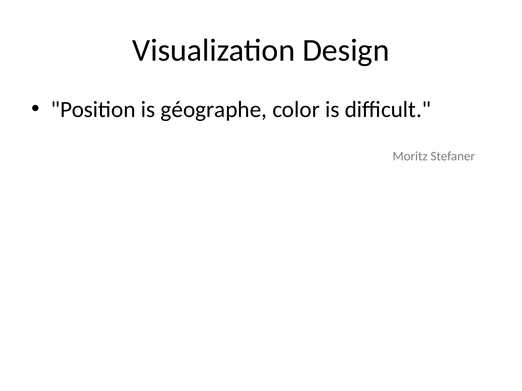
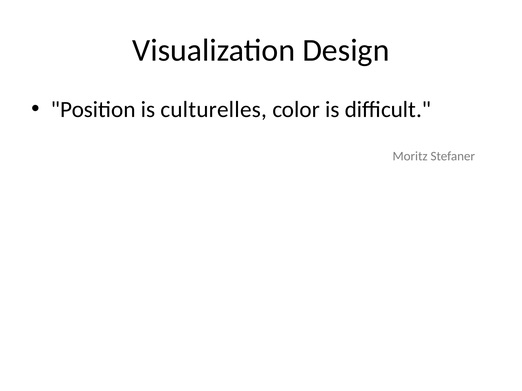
géographe: géographe -> culturelles (214, 110)
